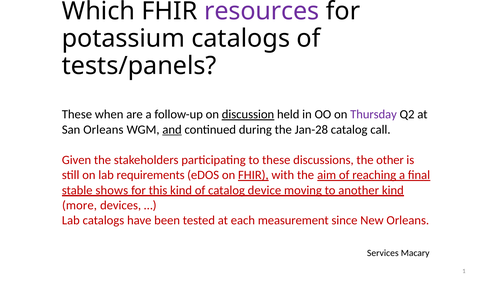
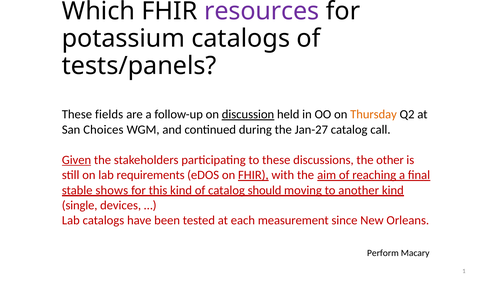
when: when -> fields (109, 114)
Thursday colour: purple -> orange (374, 114)
San Orleans: Orleans -> Choices (103, 129)
and underline: present -> none (172, 129)
Jan-28: Jan-28 -> Jan-27 (311, 129)
Given underline: none -> present (76, 160)
device: device -> should (265, 190)
more: more -> single (80, 205)
Services: Services -> Perform (383, 252)
